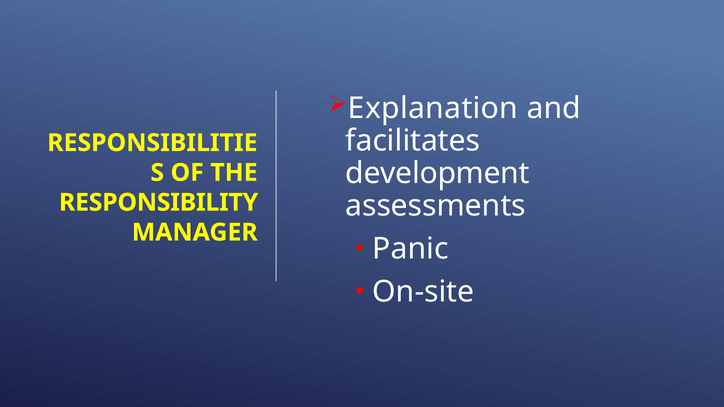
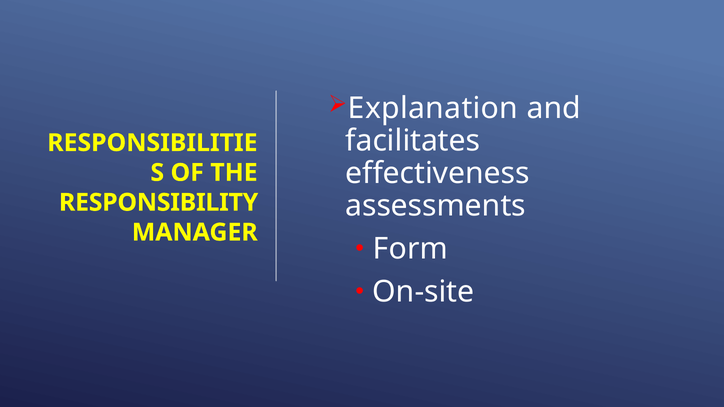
development: development -> effectiveness (437, 173)
Panic: Panic -> Form (410, 249)
